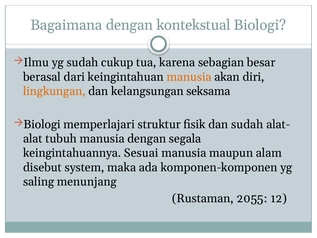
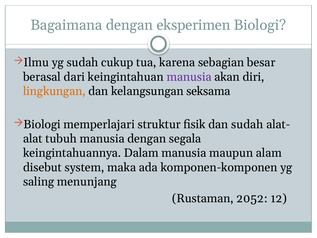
kontekstual: kontekstual -> eksperimen (193, 25)
manusia colour: orange -> purple (189, 77)
Sesuai: Sesuai -> Dalam (141, 153)
2055: 2055 -> 2052 (252, 198)
